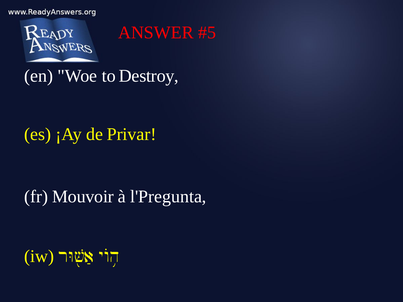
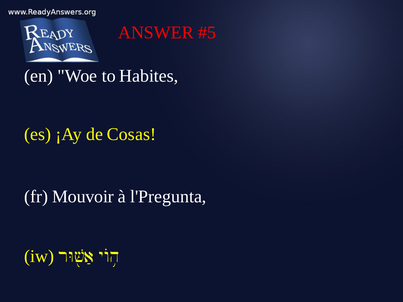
Destroy: Destroy -> Habites (149, 76)
Privar: Privar -> Cosas (131, 135)
